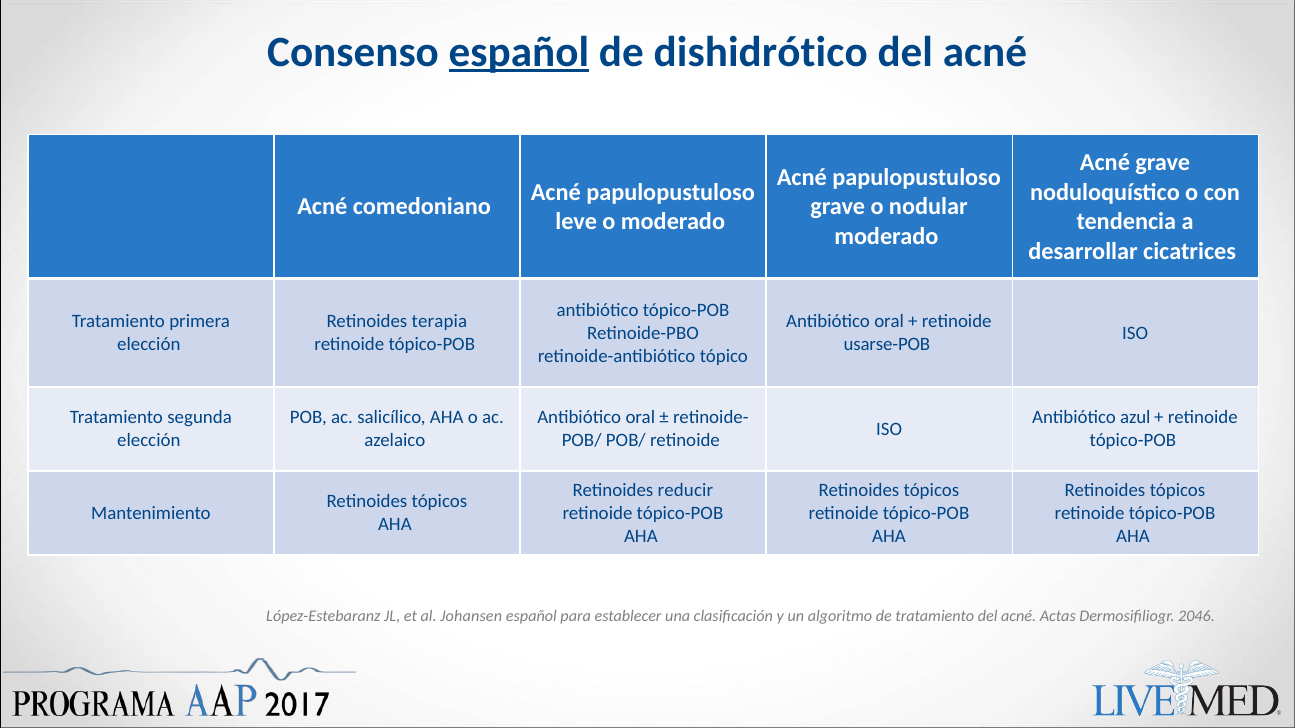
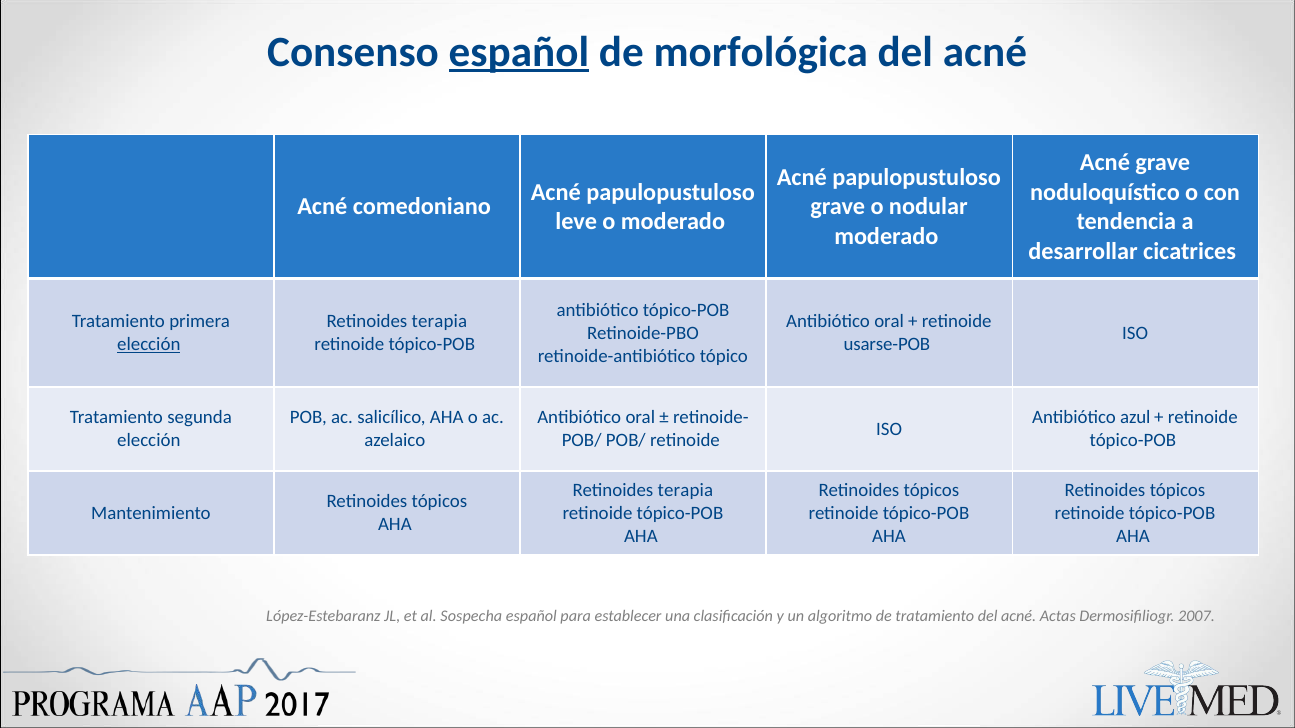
dishidrótico: dishidrótico -> morfológica (761, 52)
elección underline: none -> present (149, 345)
reducir: reducir -> terapia (685, 491)
Johansen: Johansen -> Sospecha (471, 616)
2046: 2046 -> 2007 (1197, 616)
